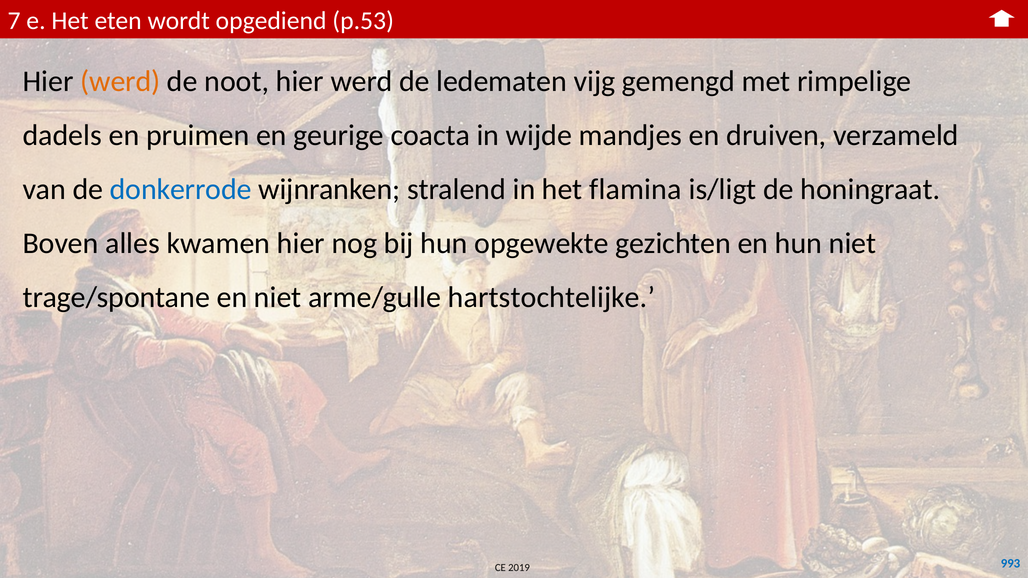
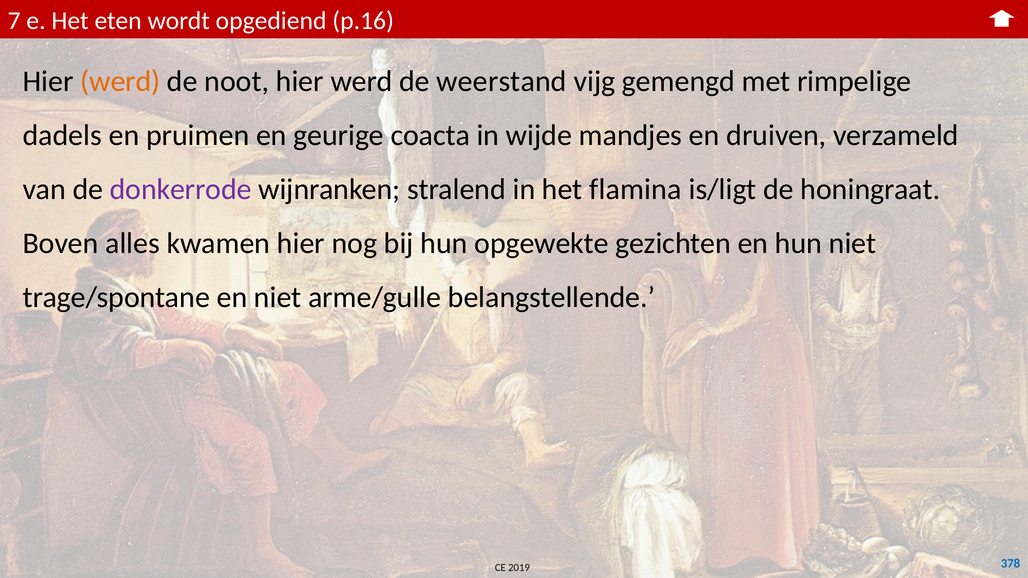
p.53: p.53 -> p.16 (363, 21)
ledematen: ledematen -> weerstand (502, 81)
donkerrode colour: blue -> purple (181, 189)
hartstochtelijke: hartstochtelijke -> belangstellende (552, 297)
993: 993 -> 378 (1011, 564)
